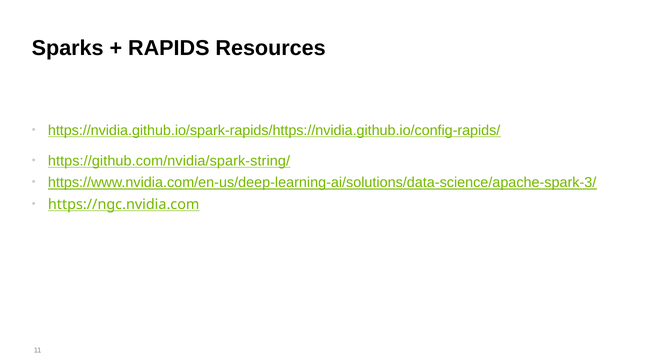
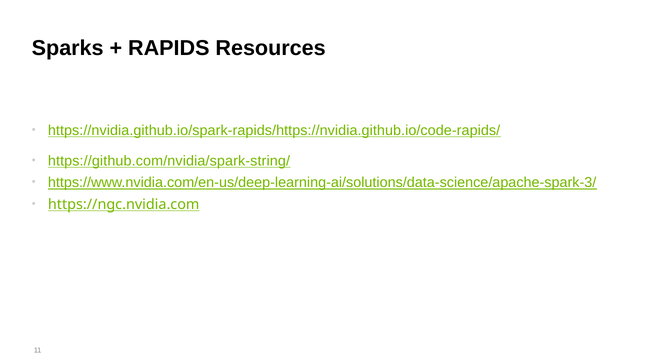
https://nvidia.github.io/spark-rapids/https://nvidia.github.io/config-rapids/: https://nvidia.github.io/spark-rapids/https://nvidia.github.io/config-rapids/ -> https://nvidia.github.io/spark-rapids/https://nvidia.github.io/code-rapids/ (274, 130)
